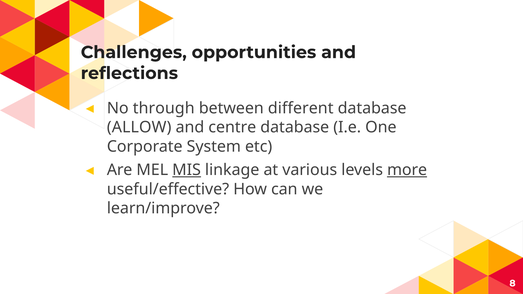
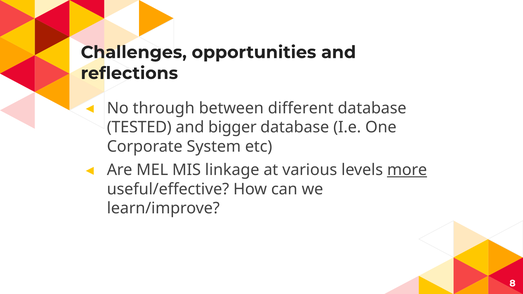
ALLOW: ALLOW -> TESTED (139, 127)
centre: centre -> bigger (232, 127)
MIS underline: present -> none (187, 170)
